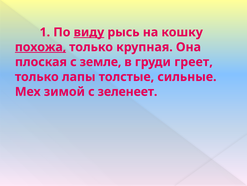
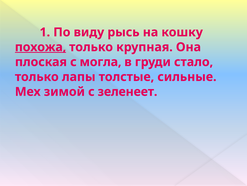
виду underline: present -> none (89, 32)
земле: земле -> могла (101, 62)
греет: греет -> стало (194, 62)
